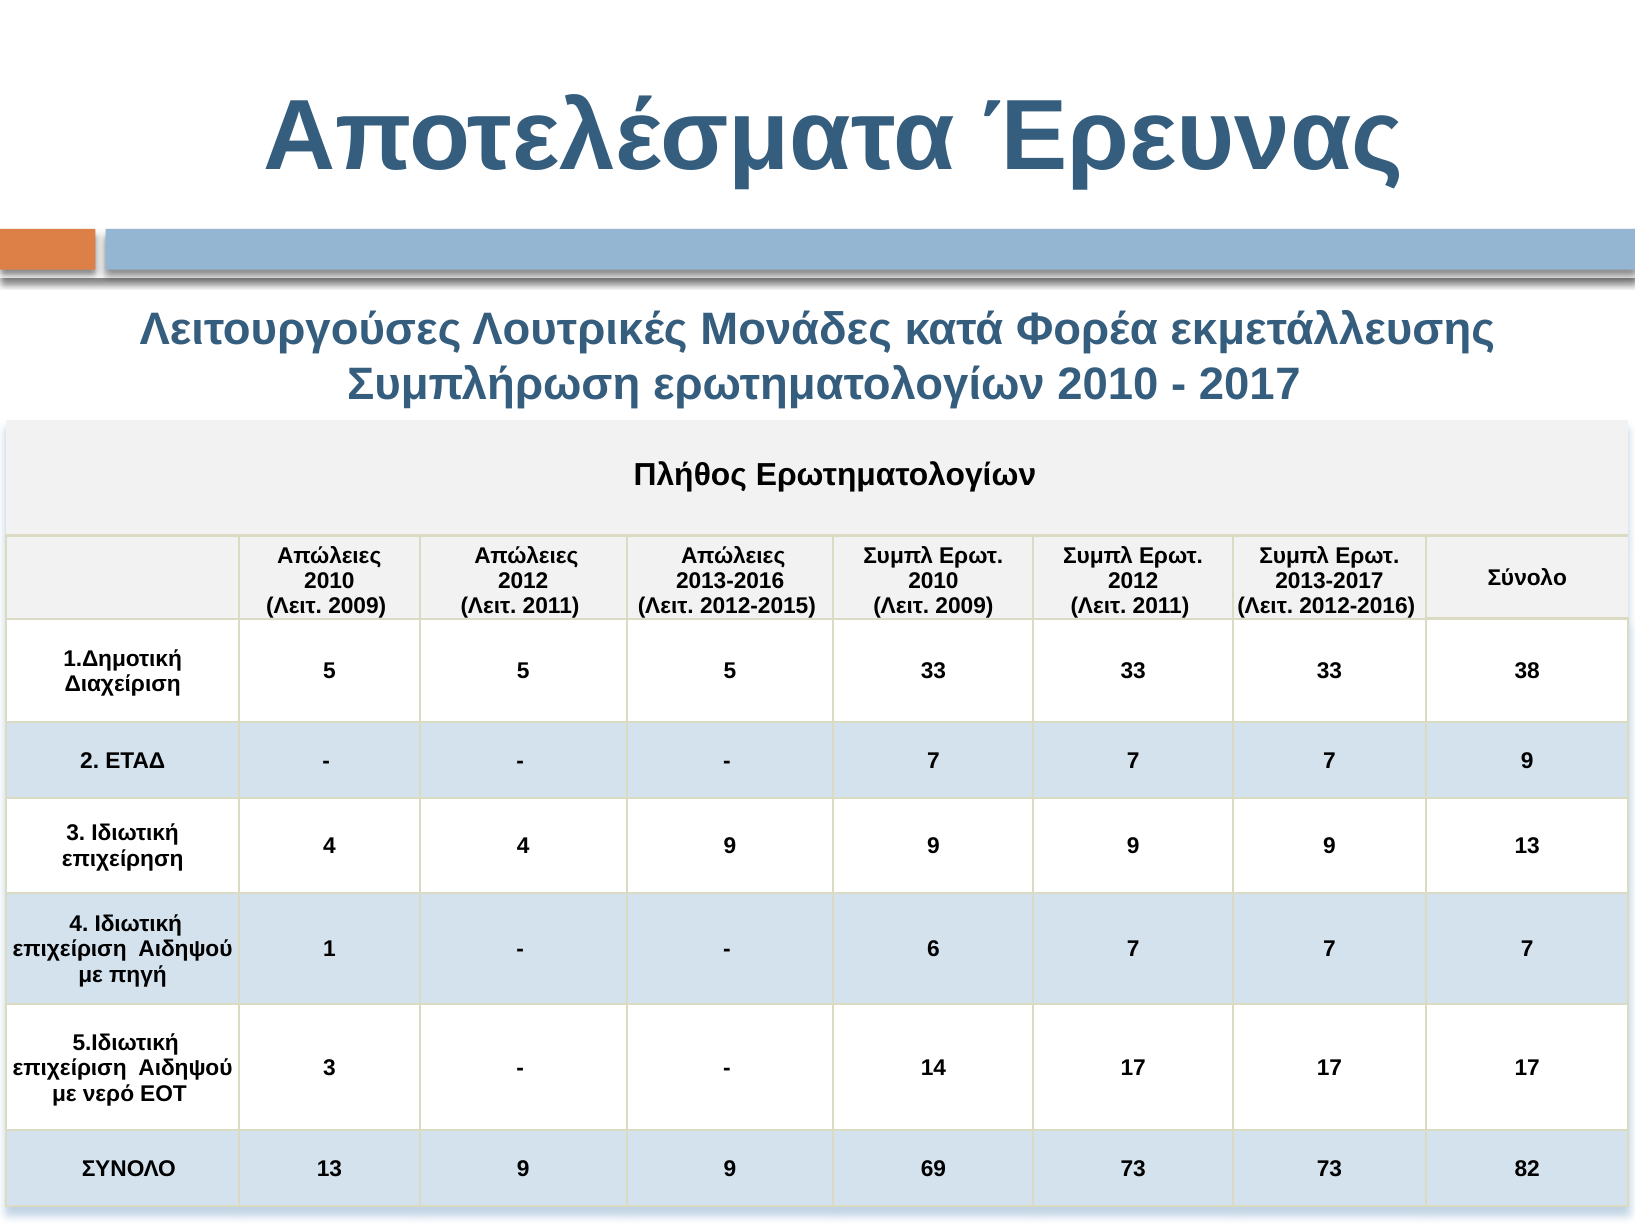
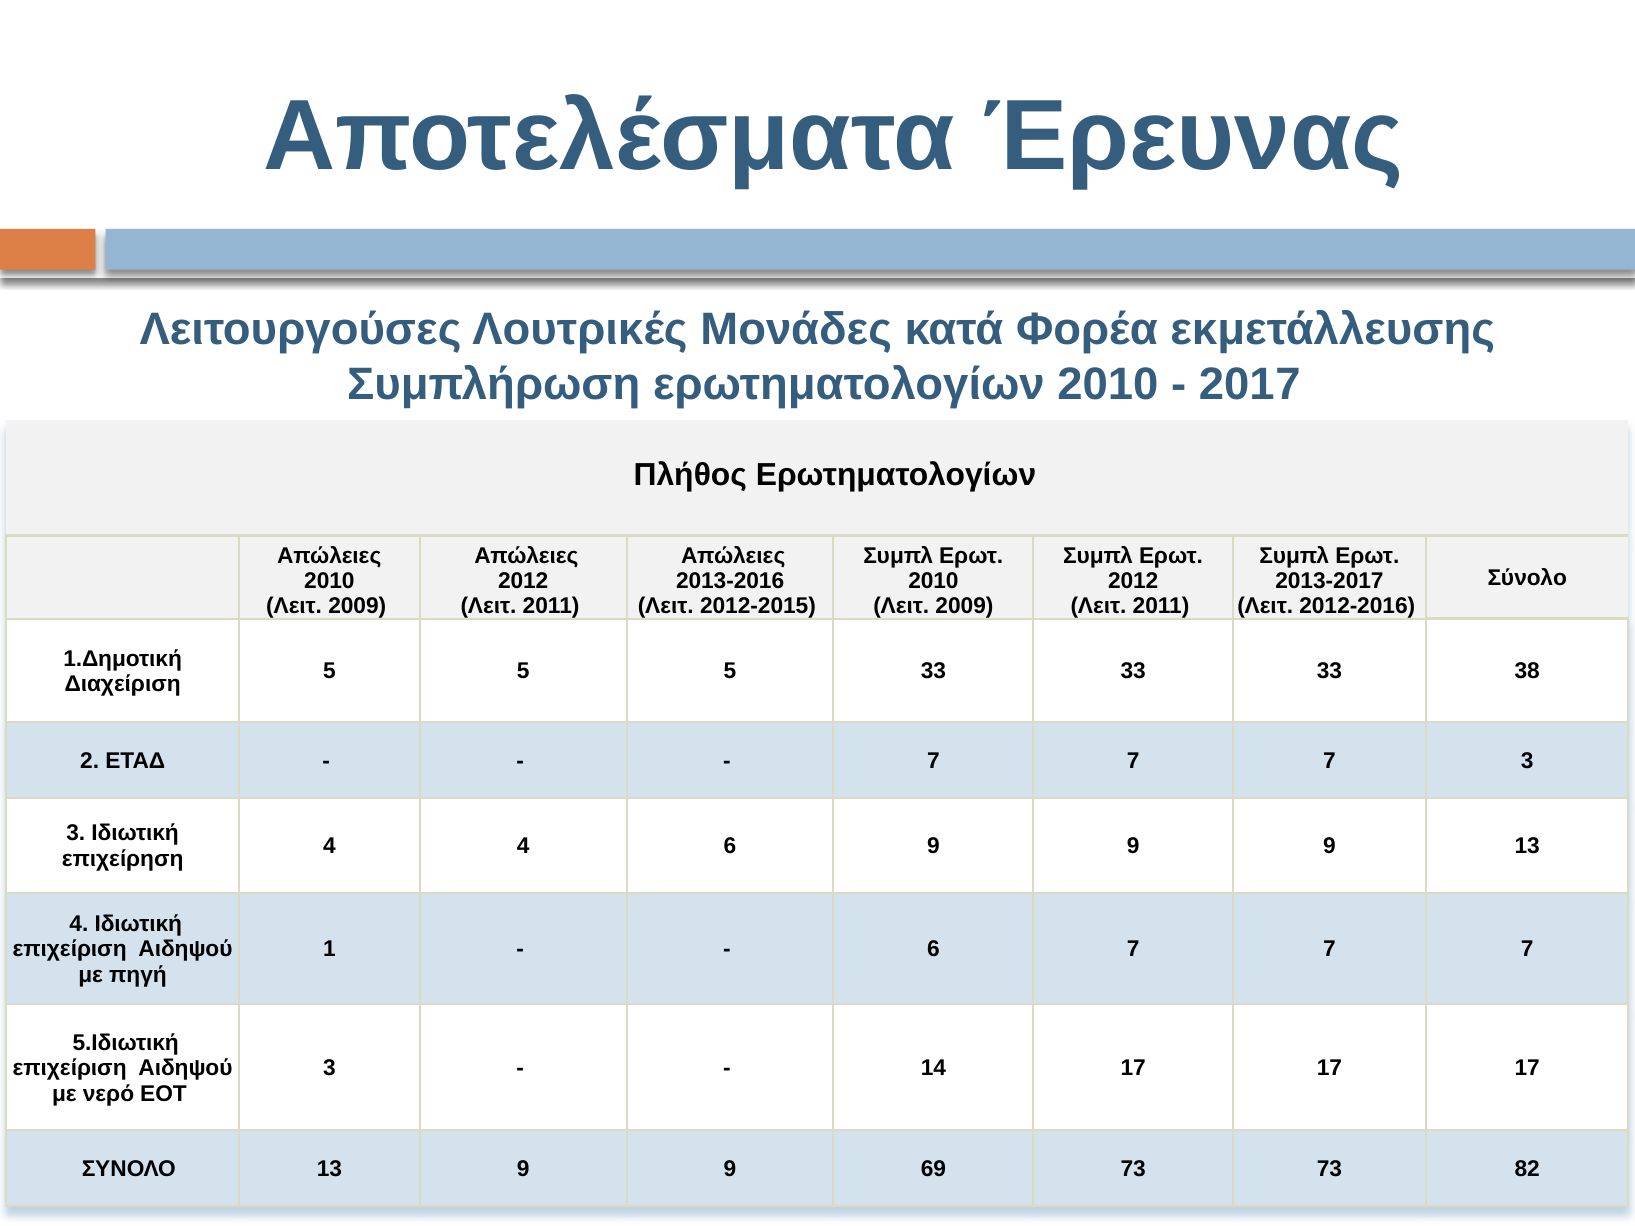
7 9: 9 -> 3 (1527, 761)
4 9: 9 -> 6 (730, 846)
